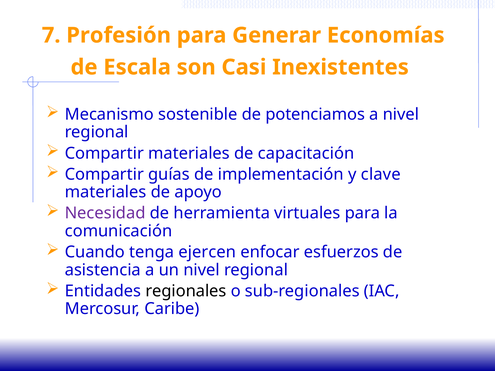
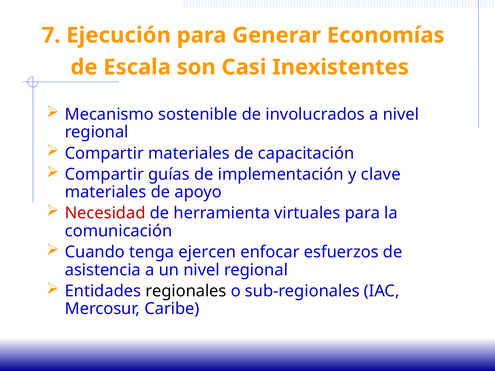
Profesión: Profesión -> Ejecución (119, 35)
potenciamos: potenciamos -> involucrados (315, 114)
Necesidad colour: purple -> red (105, 213)
